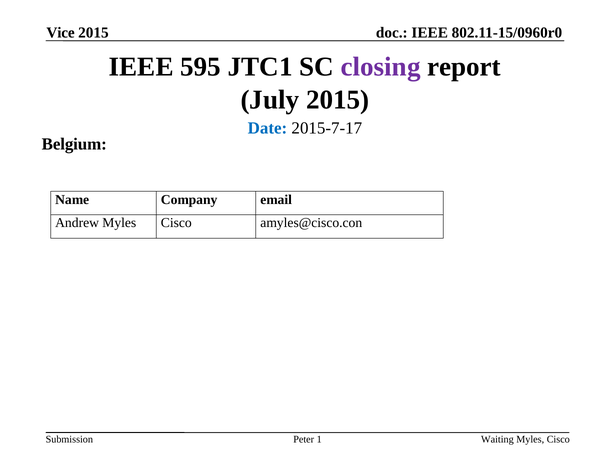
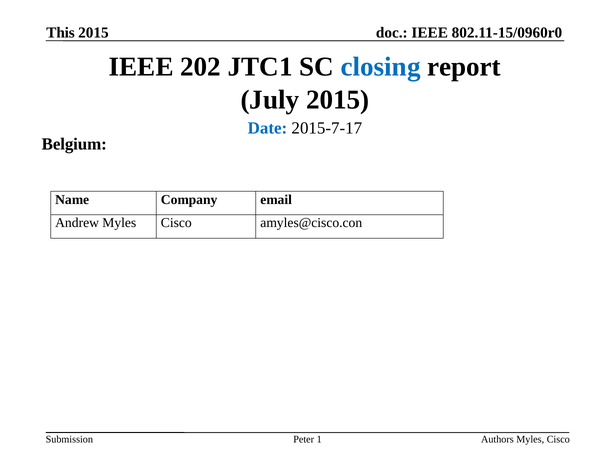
Vice: Vice -> This (61, 33)
595: 595 -> 202 (201, 67)
closing colour: purple -> blue (381, 67)
Waiting: Waiting -> Authors (497, 439)
